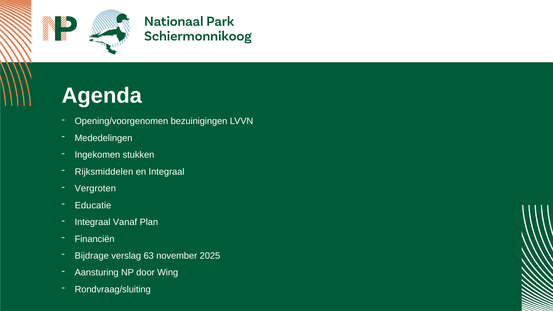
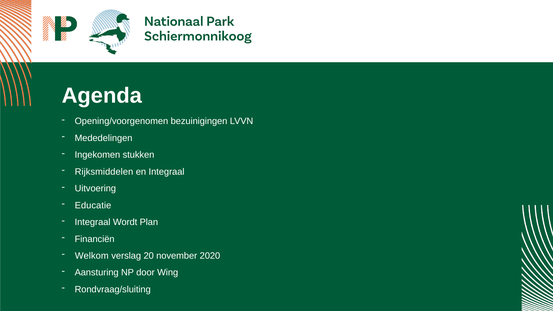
Vergroten: Vergroten -> Uitvoering (95, 189)
Vanaf: Vanaf -> Wordt (125, 222)
Bijdrage: Bijdrage -> Welkom (92, 256)
63: 63 -> 20 (149, 256)
2025: 2025 -> 2020 (210, 256)
